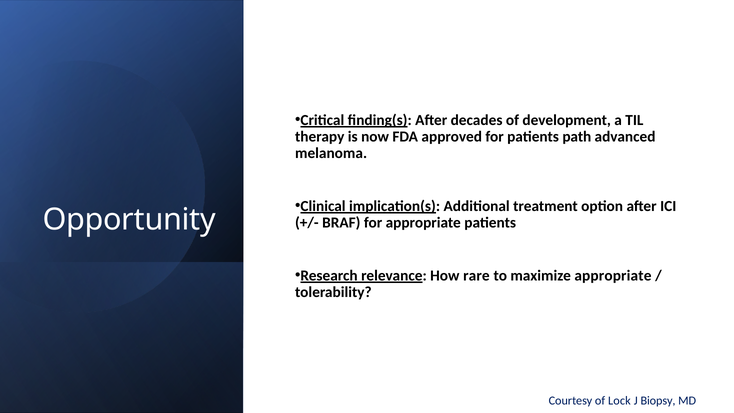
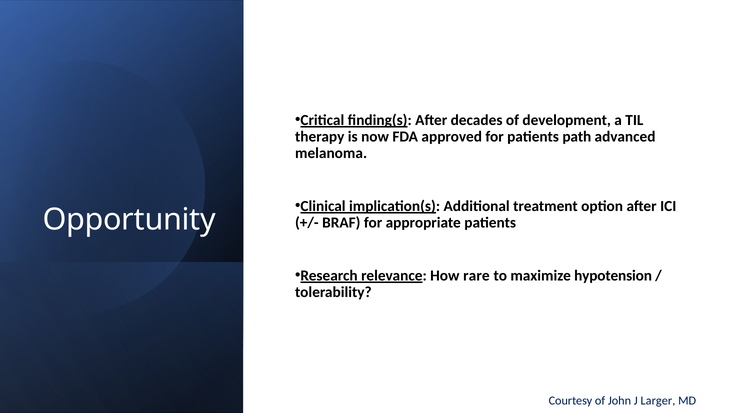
maximize appropriate: appropriate -> hypotension (613, 275)
Lock: Lock -> John (619, 401)
Biopsy: Biopsy -> Larger (658, 401)
